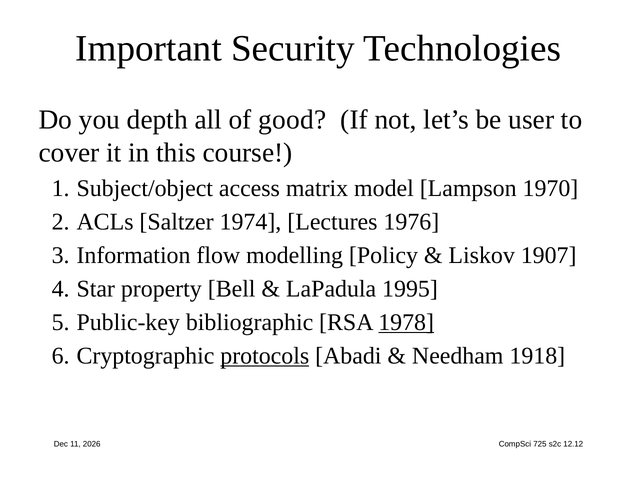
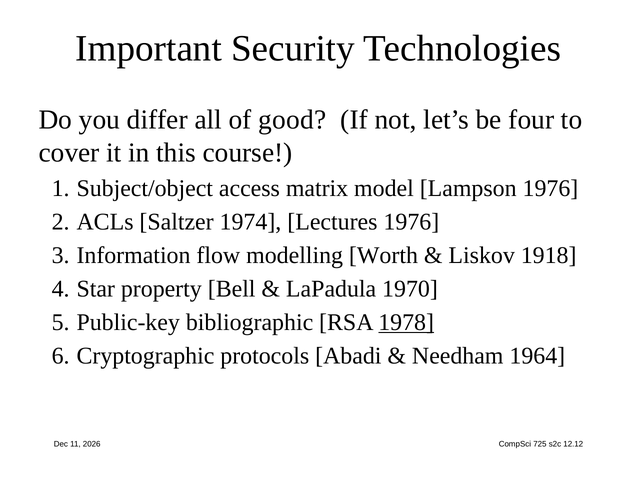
depth: depth -> differ (157, 120)
user: user -> four (531, 120)
Lampson 1970: 1970 -> 1976 (550, 188)
Policy: Policy -> Worth (383, 255)
1907: 1907 -> 1918 (549, 255)
1995: 1995 -> 1970 (410, 289)
protocols underline: present -> none (265, 356)
1918: 1918 -> 1964 (537, 356)
